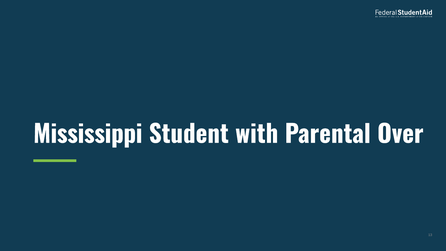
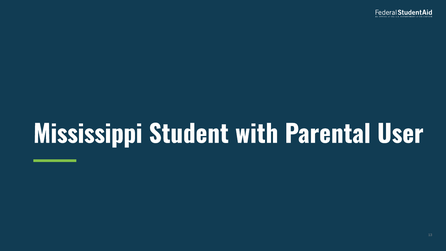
Over: Over -> User (400, 135)
